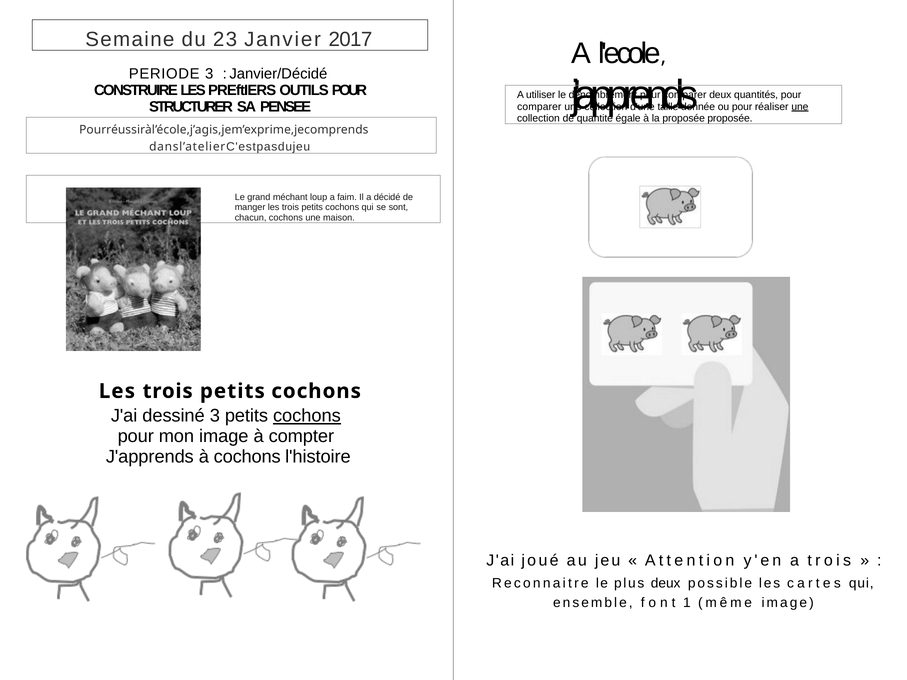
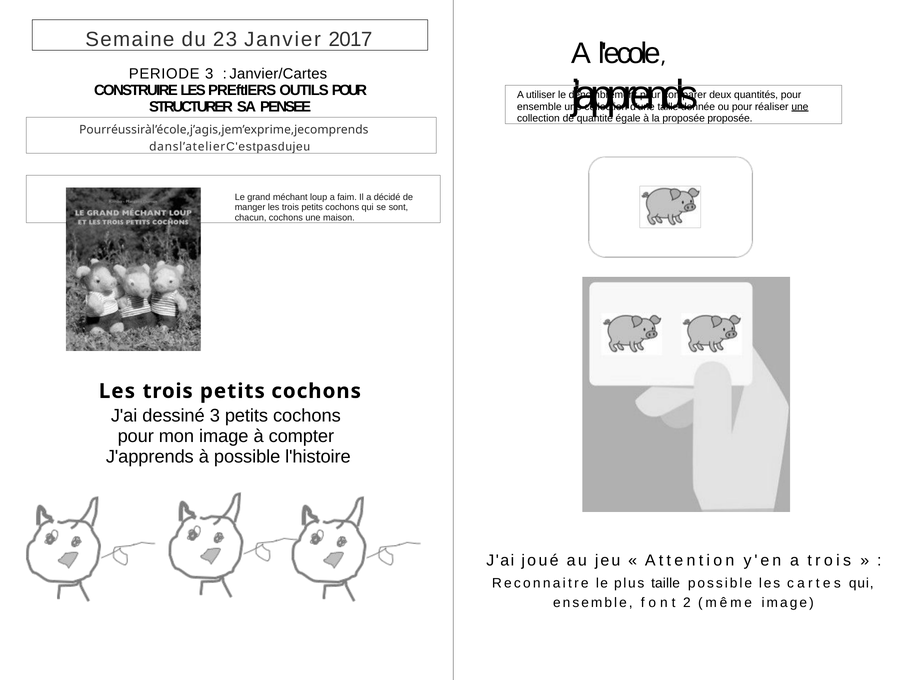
Janvier/Décidé: Janvier/Décidé -> Janvier/Cartes (278, 74)
comparer: comparer -> ensemble (539, 107)
cochons underline: present -> none (307, 416)
à cochons: cochons -> possible (247, 457)
plus deux: deux -> taille (666, 583)
1: 1 -> 2 (687, 603)
